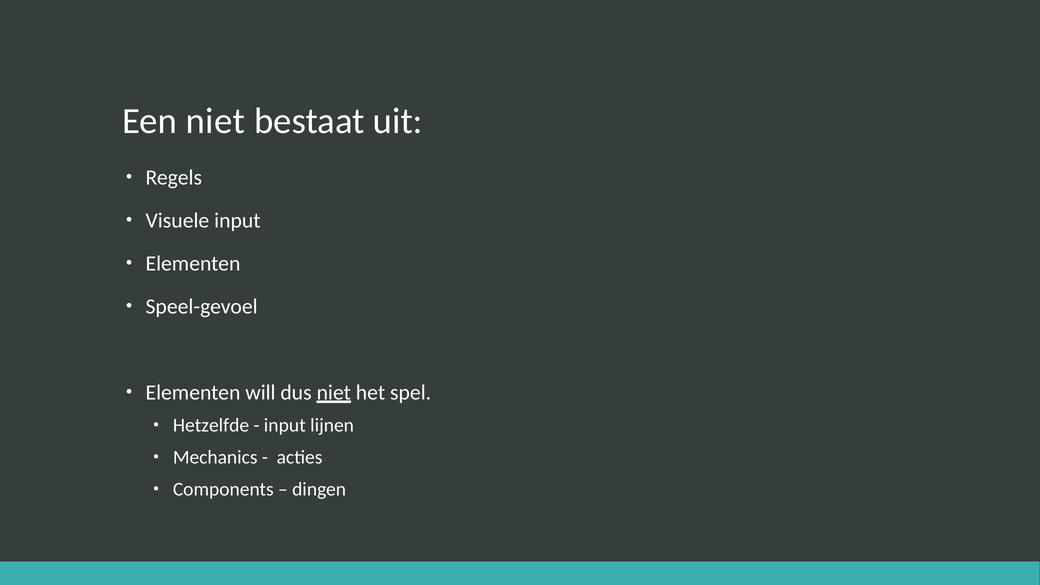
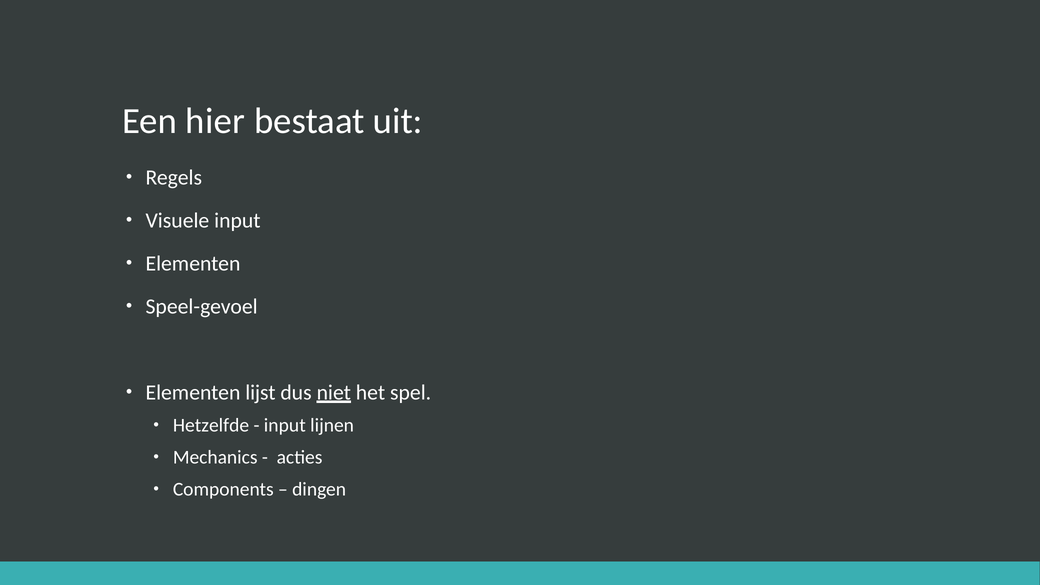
Een niet: niet -> hier (215, 121)
will: will -> lijst (260, 392)
